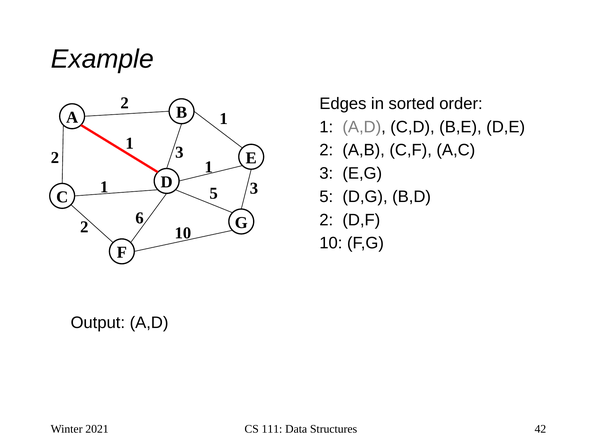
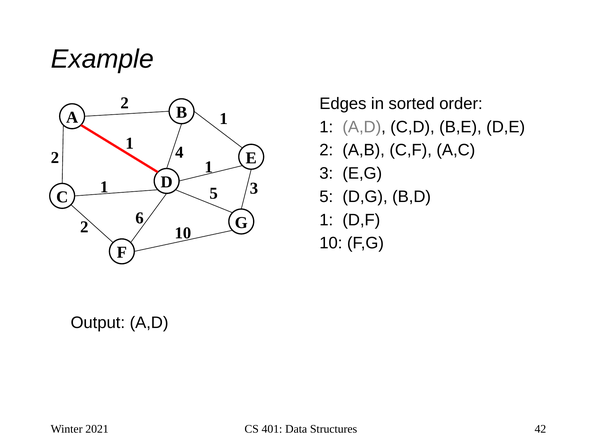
2 3: 3 -> 4 (179, 152)
2: 2 -> 1 (326, 220)
111: 111 -> 401 (272, 429)
